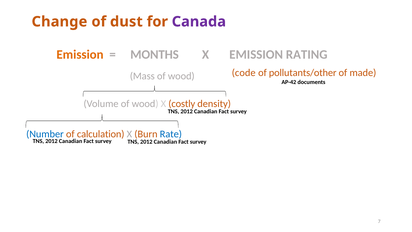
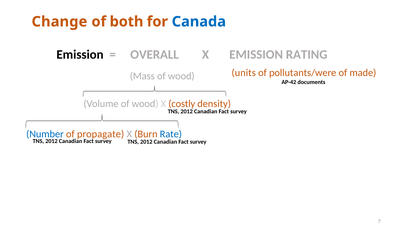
dust: dust -> both (127, 22)
Canada colour: purple -> blue (199, 22)
Emission colour: orange -> black (80, 54)
MONTHS: MONTHS -> OVERALL (155, 54)
code: code -> units (244, 73)
pollutants/other: pollutants/other -> pollutants/were (303, 73)
calculation: calculation -> propagate (101, 134)
